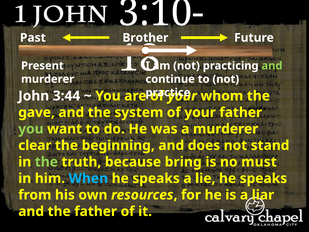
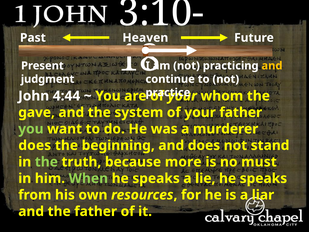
Brother: Brother -> Heaven (145, 38)
and colour: light green -> yellow (272, 66)
murderer: murderer -> judgment (48, 79)
3:44: 3:44 -> 4:44 (66, 96)
clear: clear -> does (35, 145)
bring: bring -> more (183, 162)
When colour: light blue -> light green (88, 178)
